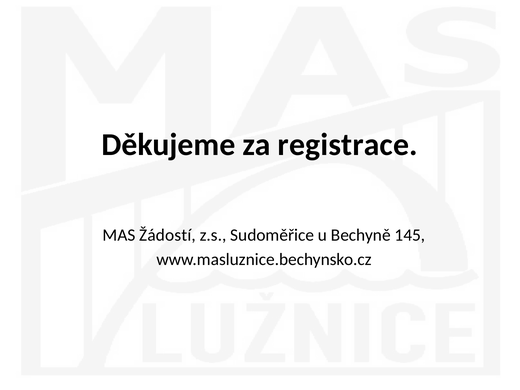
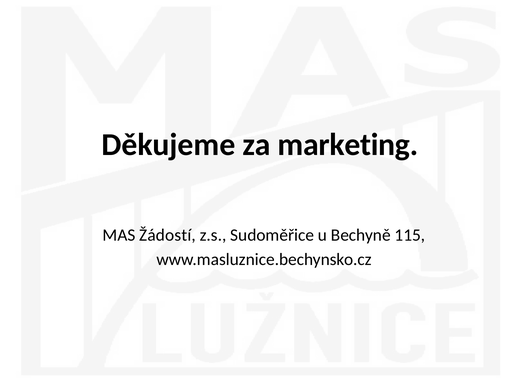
registrace: registrace -> marketing (348, 145)
145: 145 -> 115 (410, 235)
